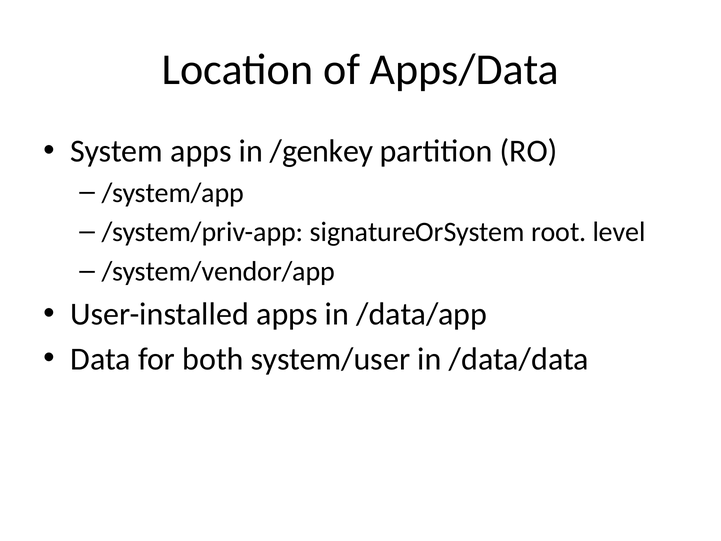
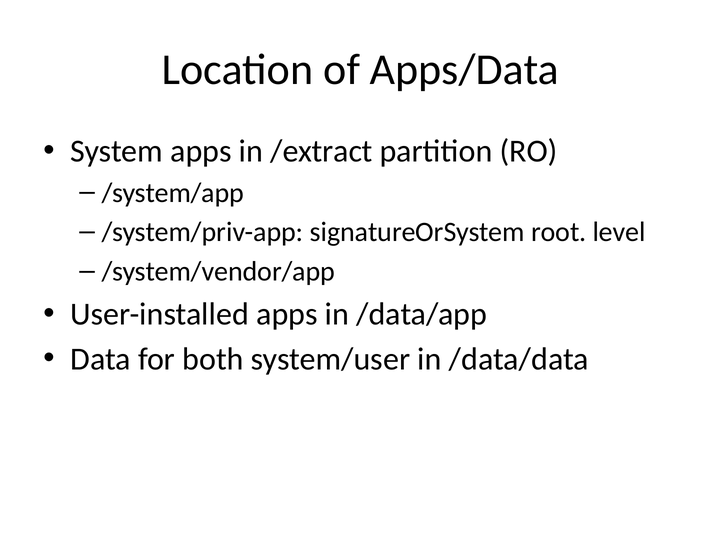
/genkey: /genkey -> /extract (321, 151)
